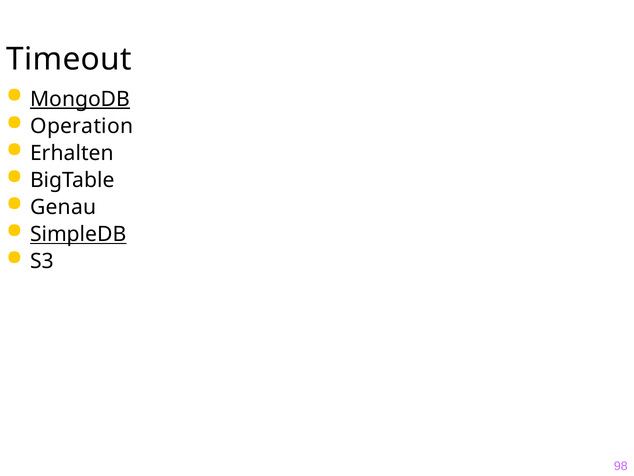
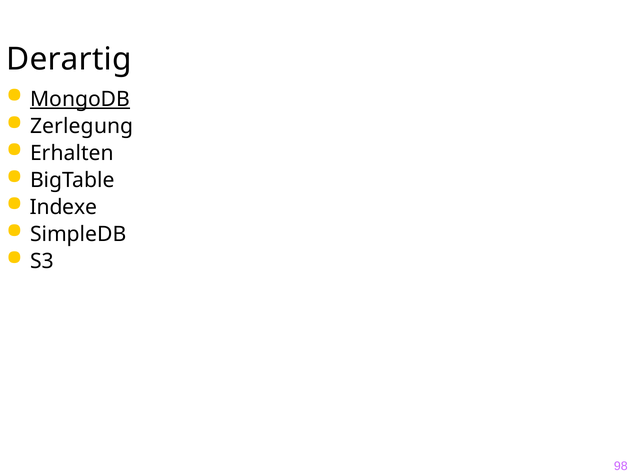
Timeout: Timeout -> Derartig (69, 59)
Operation: Operation -> Zerlegung (82, 126)
Genau: Genau -> Indexe (63, 207)
SimpleDB underline: present -> none (78, 234)
